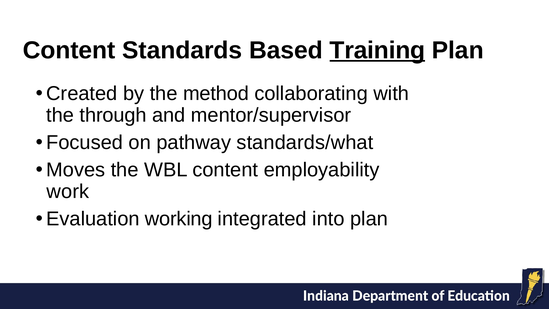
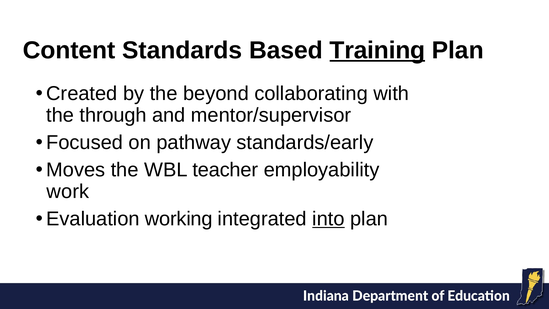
method: method -> beyond (216, 94)
standards/what: standards/what -> standards/early (305, 142)
WBL content: content -> teacher (225, 170)
into underline: none -> present (328, 219)
